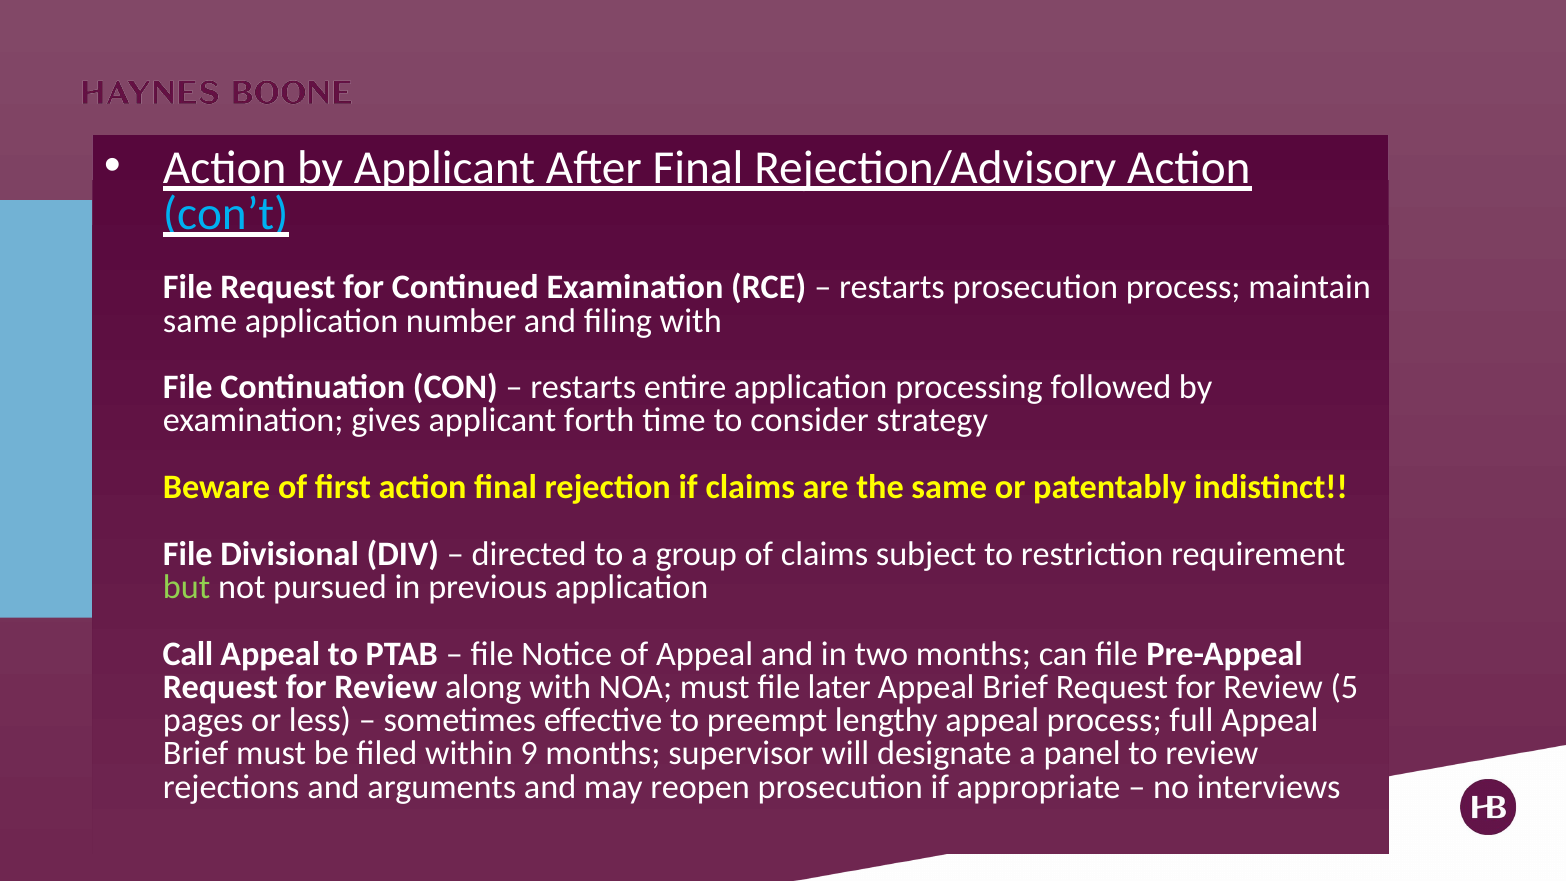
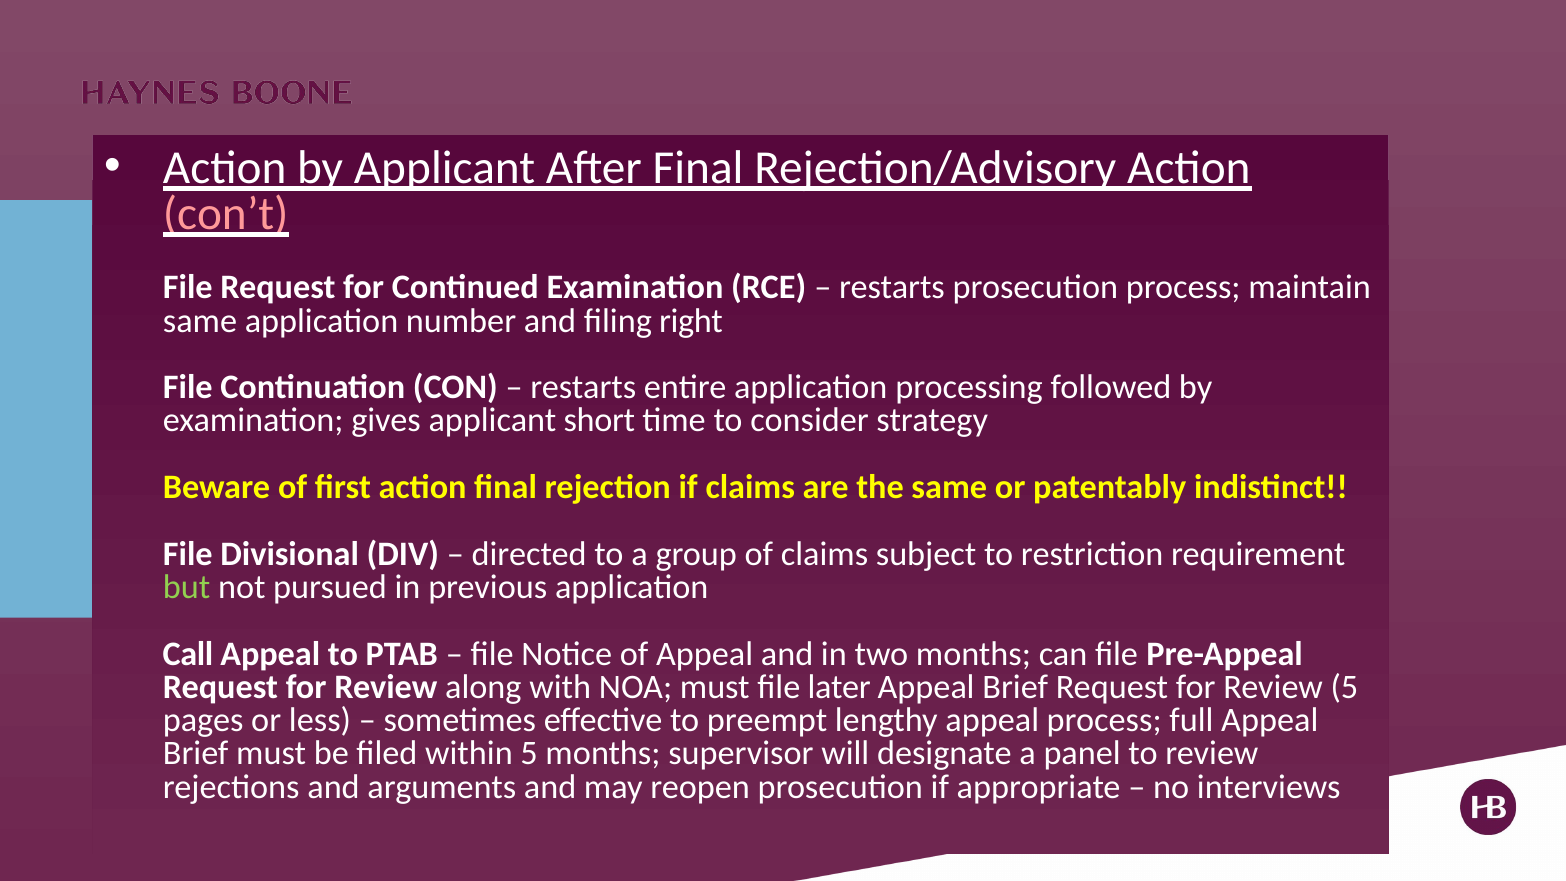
con’t colour: light blue -> pink (226, 214)
filing with: with -> right (691, 321)
forth: forth -> short (599, 421)
within 9: 9 -> 5 (529, 754)
